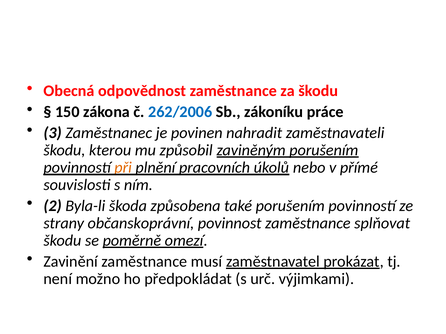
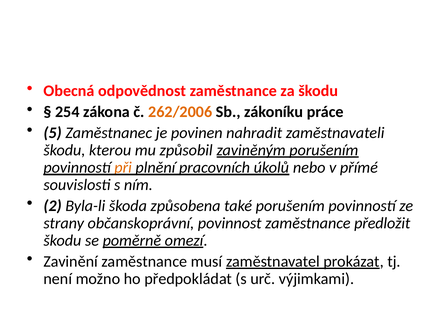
150: 150 -> 254 (67, 112)
262/2006 colour: blue -> orange (180, 112)
3: 3 -> 5 (53, 133)
splňovat: splňovat -> předložit (382, 223)
